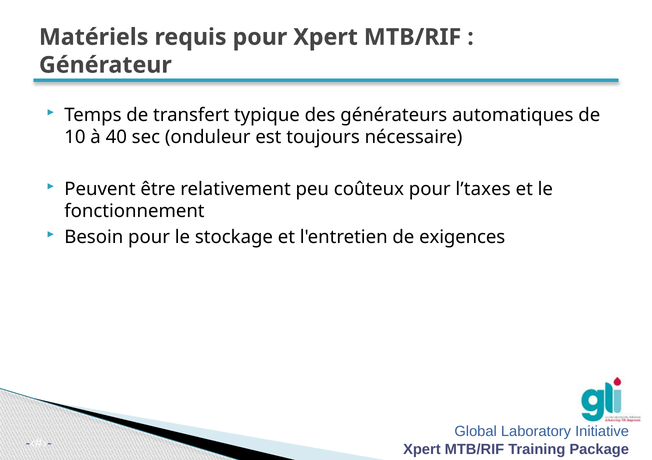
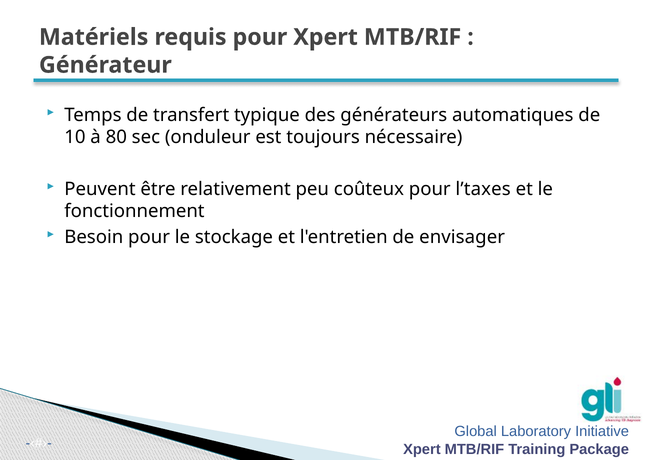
40: 40 -> 80 (116, 137)
exigences: exigences -> envisager (462, 237)
